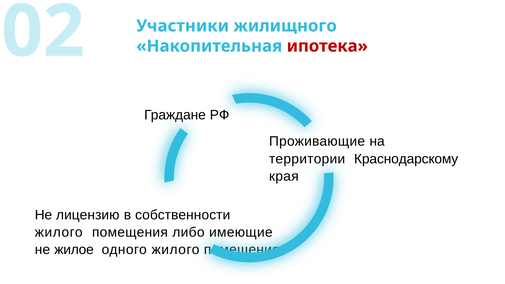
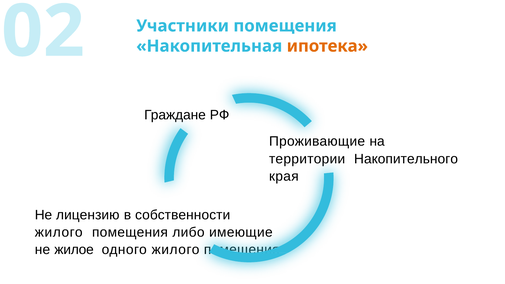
Участники жилищного: жилищного -> помещения (285, 26)
ипотека colour: red -> orange (327, 46)
Краснодарскому: Краснодарскому -> Накопительного (406, 159)
